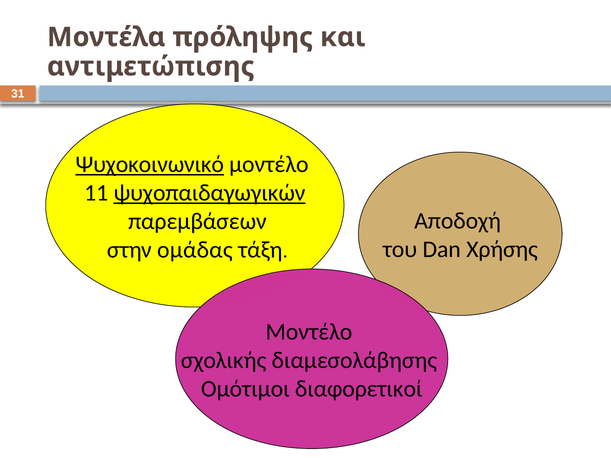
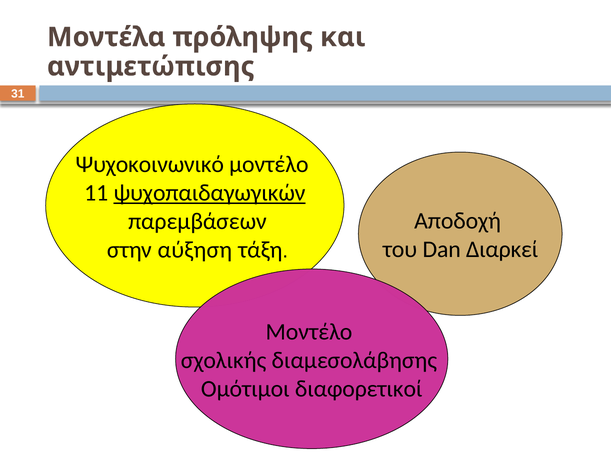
Ψυχοκοινωνικό underline: present -> none (150, 164)
Χρήσης: Χρήσης -> Διαρκεί (502, 250)
ομάδας: ομάδας -> αύξηση (195, 250)
